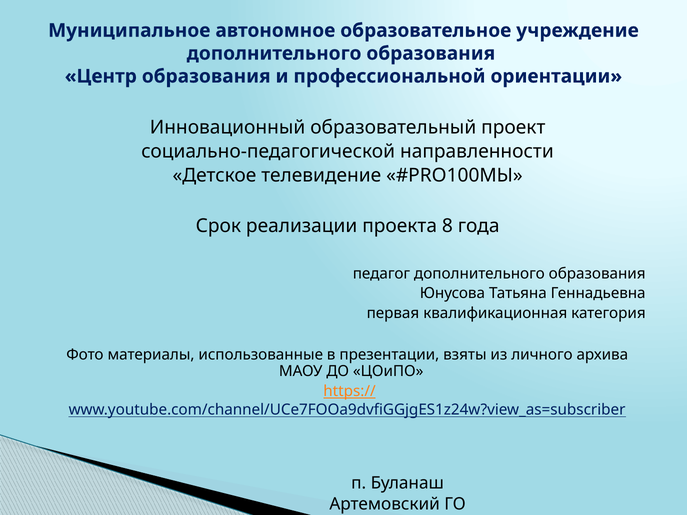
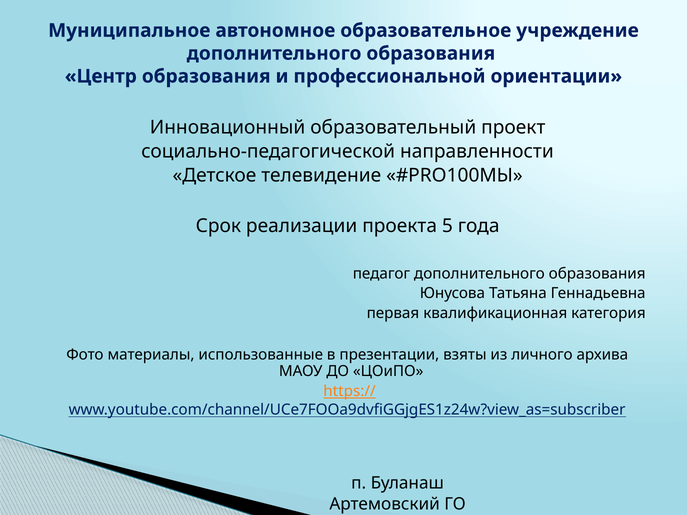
8: 8 -> 5 (447, 226)
